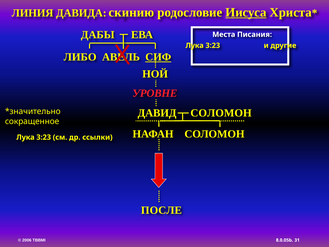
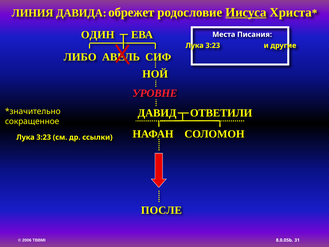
скинию: скинию -> обрежет (131, 12)
ДАБЫ: ДАБЫ -> ОДИН (98, 35)
СИФ underline: present -> none (158, 57)
ДАВИД СОЛОМОН: СОЛОМОН -> ОТВЕТИЛИ (221, 113)
